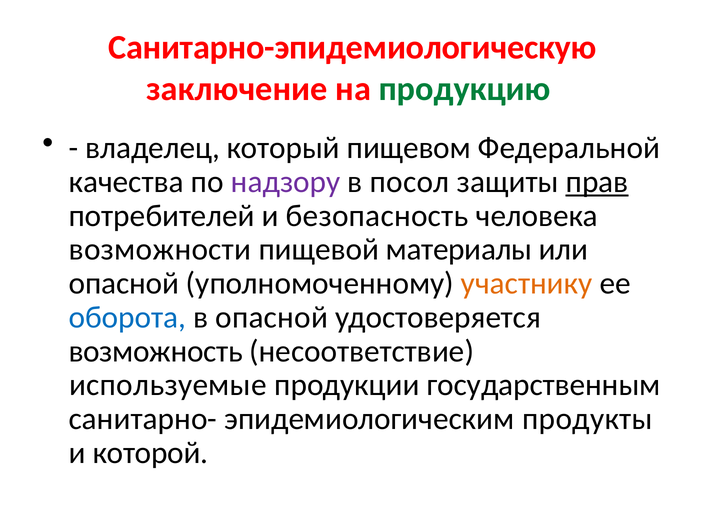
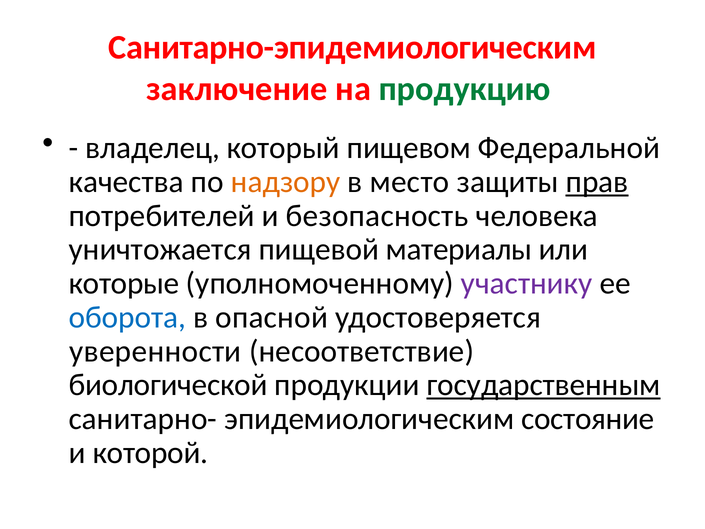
Санитарно-эпидемиологическую: Санитарно-эпидемиологическую -> Санитарно-эпидемиологическим (352, 48)
надзору colour: purple -> orange (286, 182)
посол: посол -> место (410, 182)
возможности: возможности -> уничтожается (160, 249)
опасной: опасной -> которые (124, 283)
участнику colour: orange -> purple (527, 283)
возможность: возможность -> уверенности (155, 351)
используемые: используемые -> биологической (168, 385)
государственным underline: none -> present (544, 385)
продукты: продукты -> состояние (588, 419)
